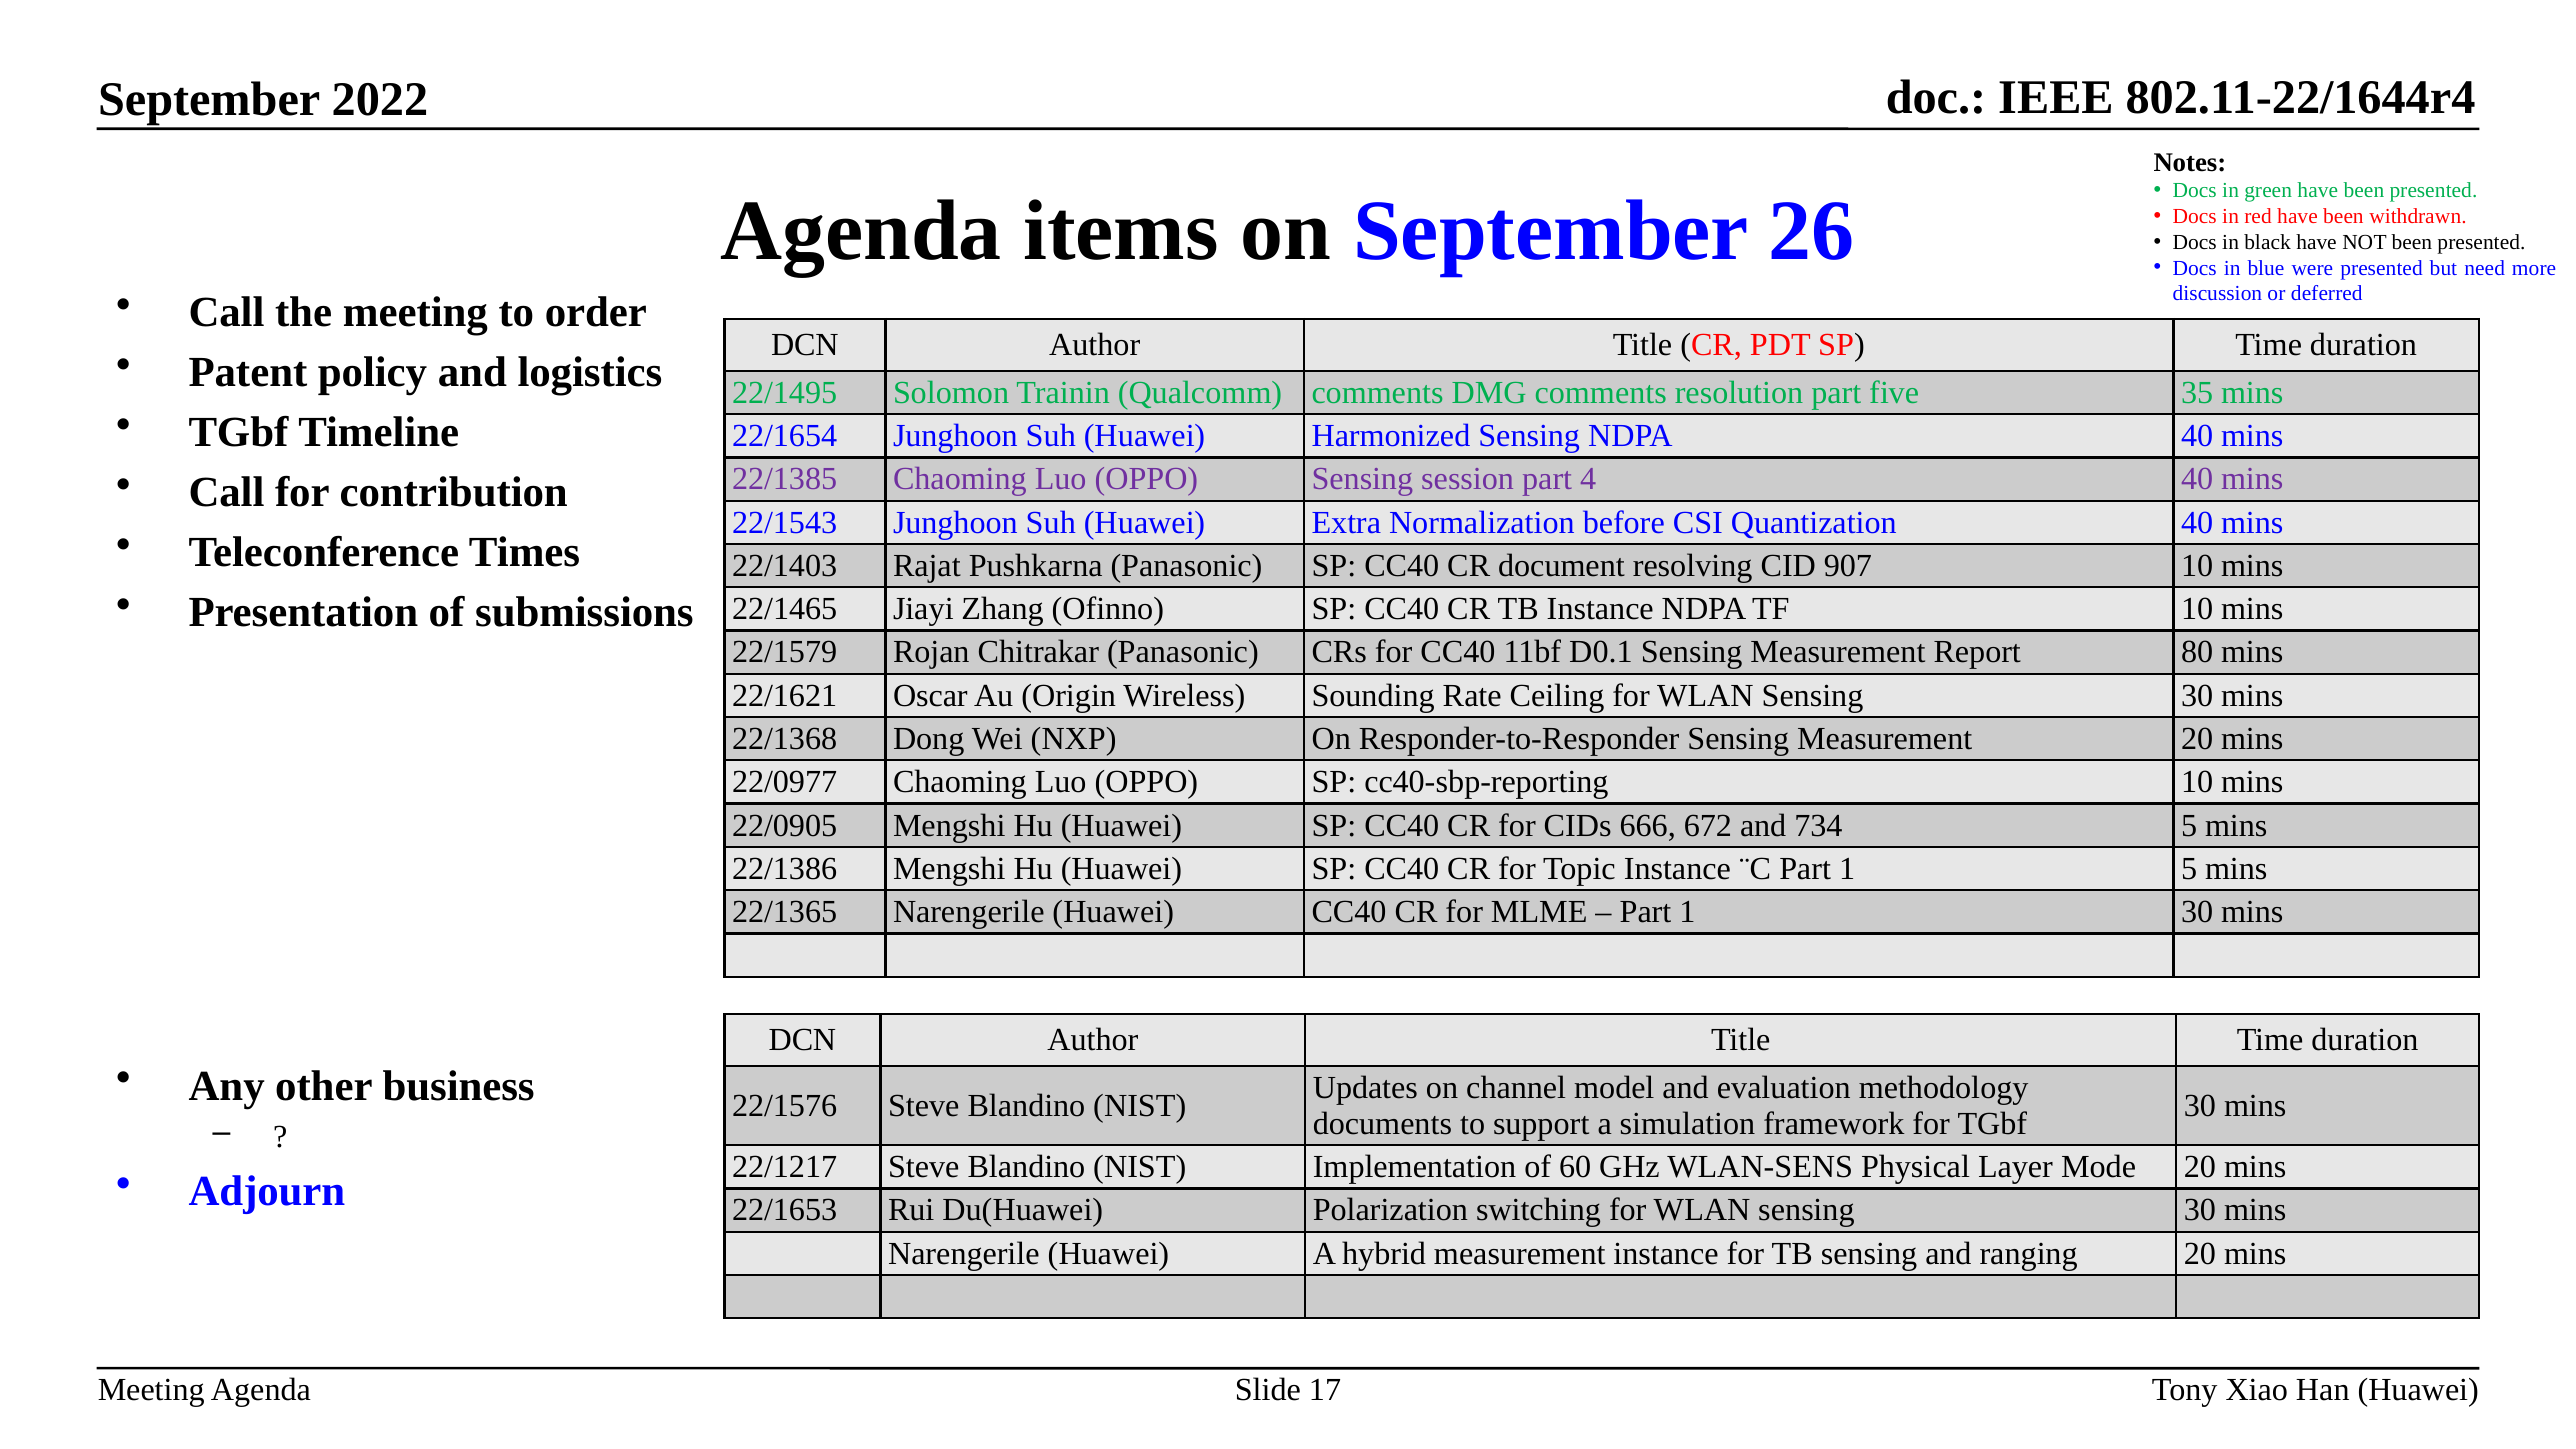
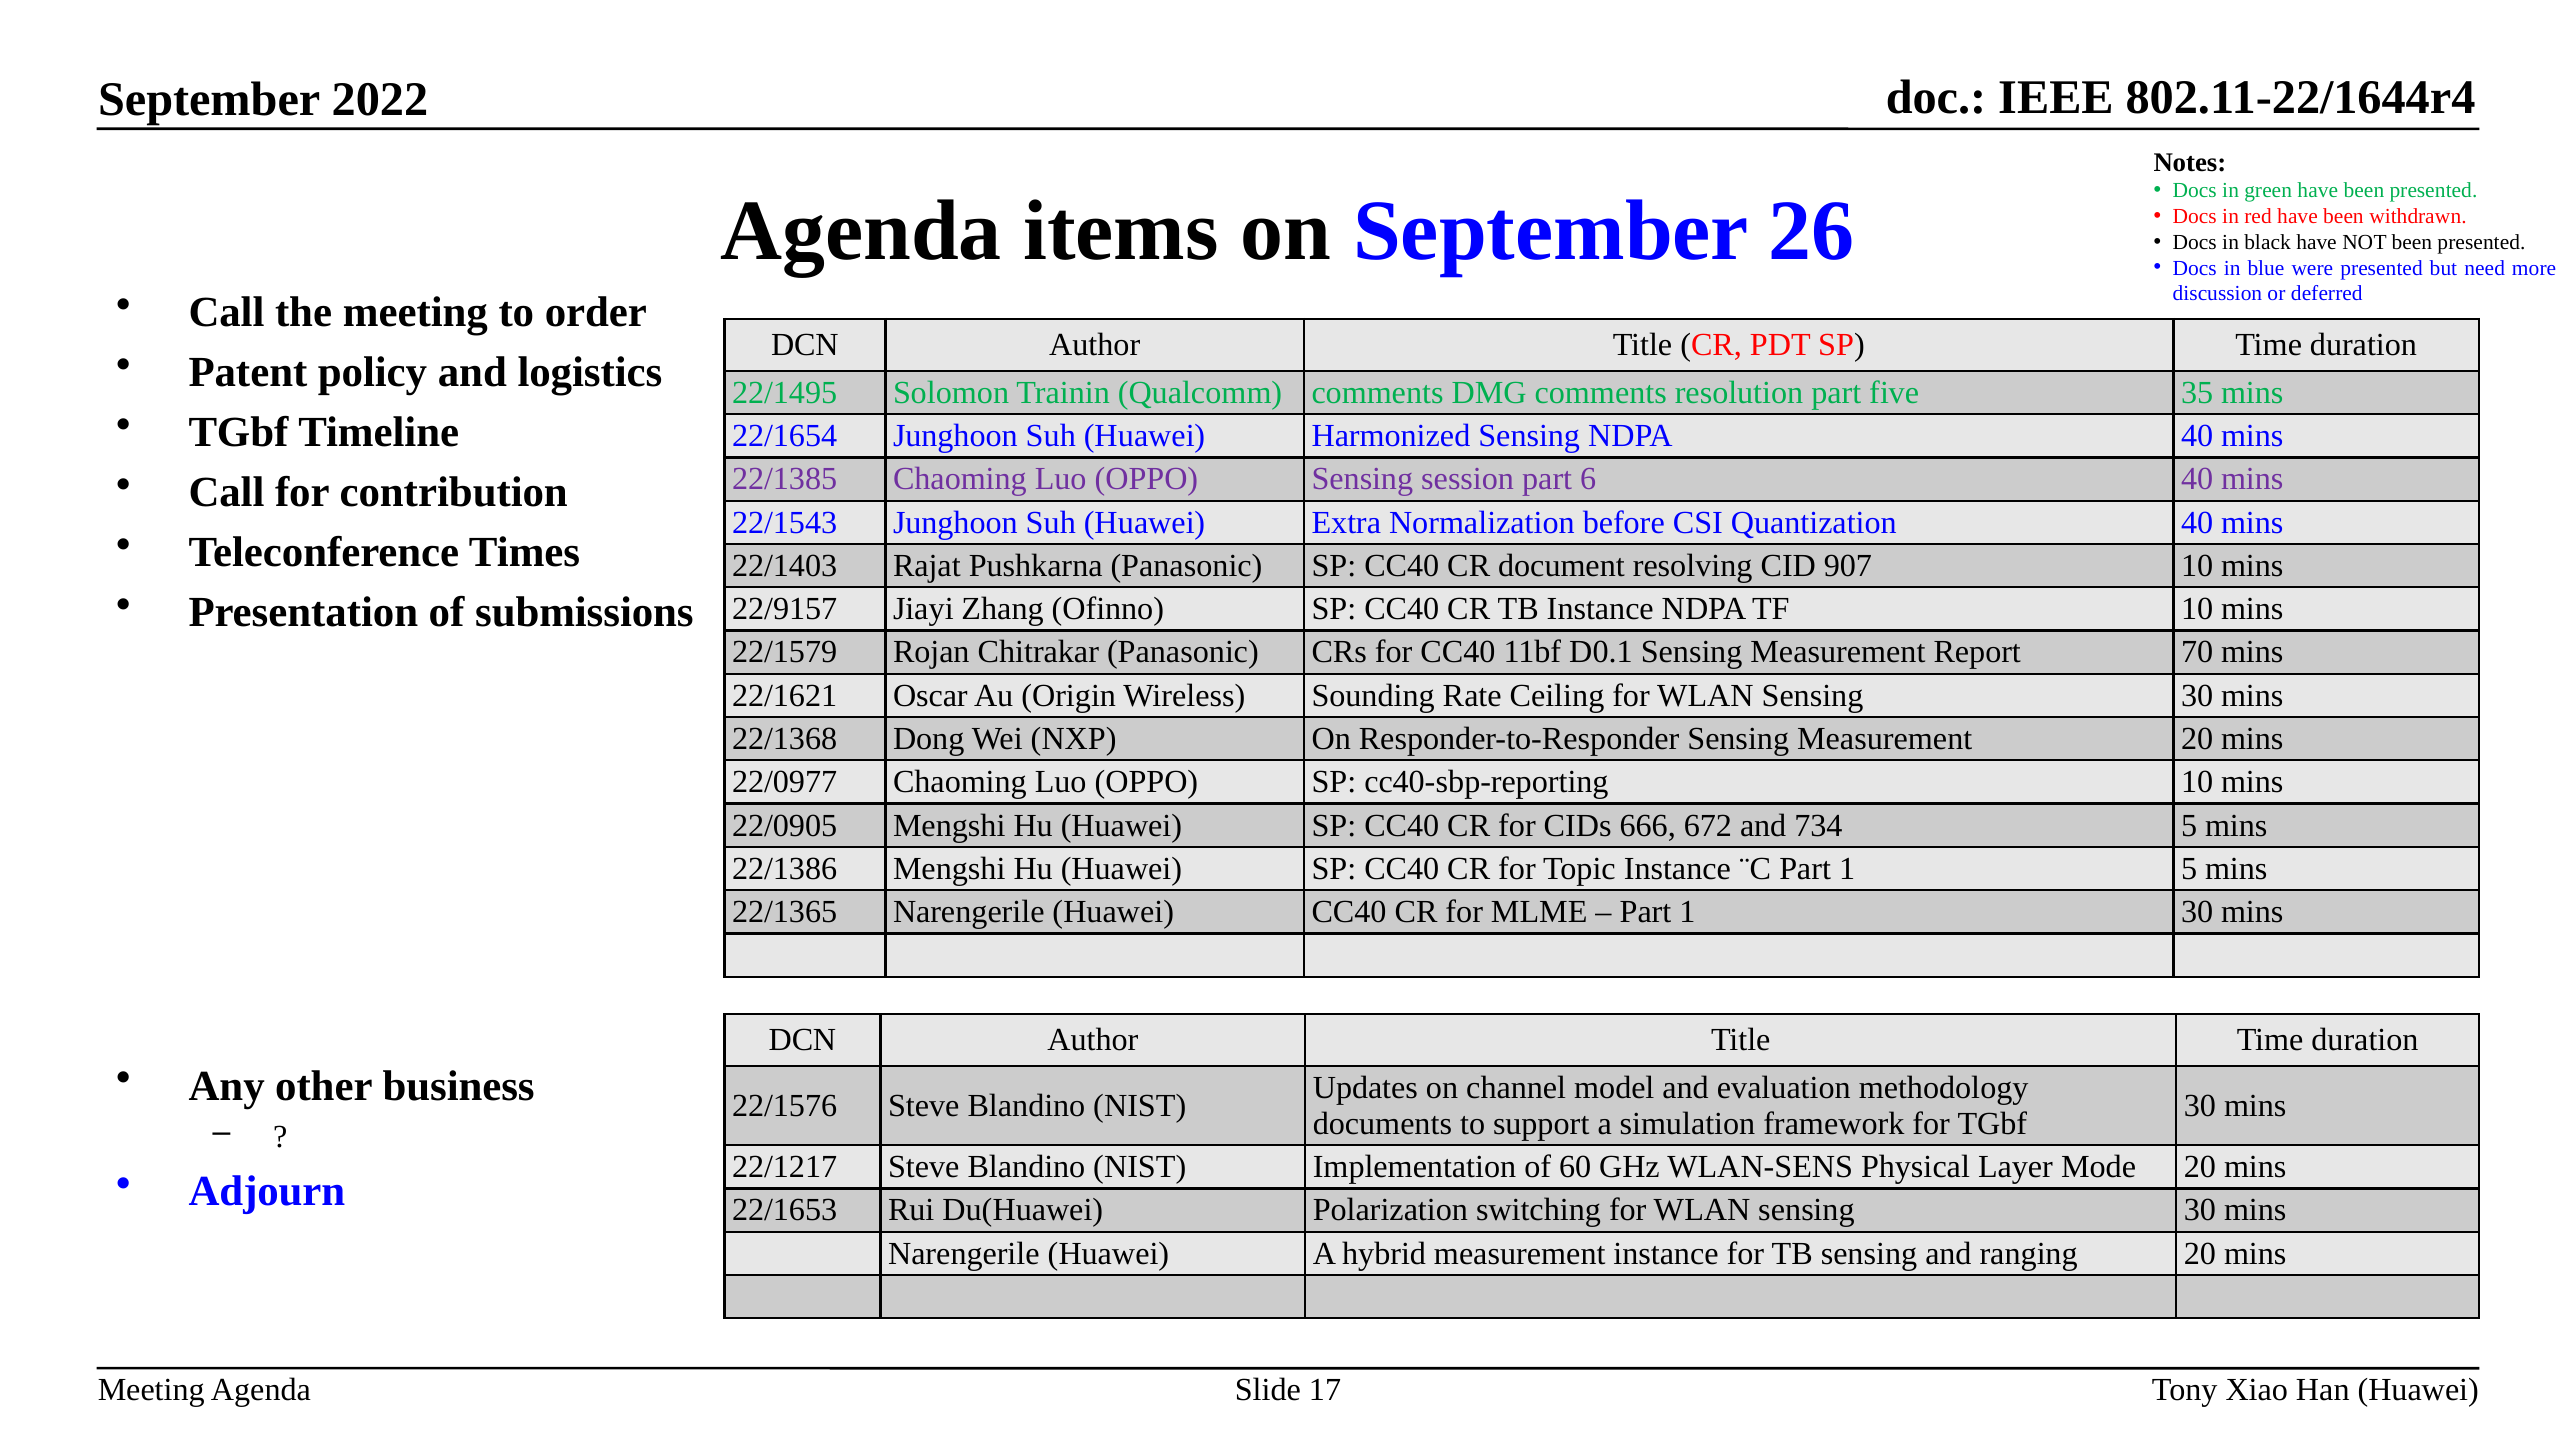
4: 4 -> 6 (1588, 479)
22/1465: 22/1465 -> 22/9157 (785, 609)
80: 80 -> 70 (2197, 652)
